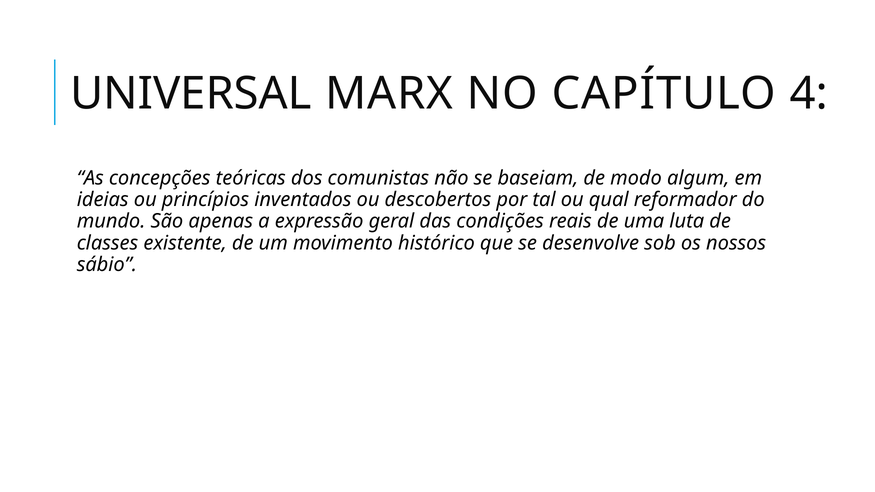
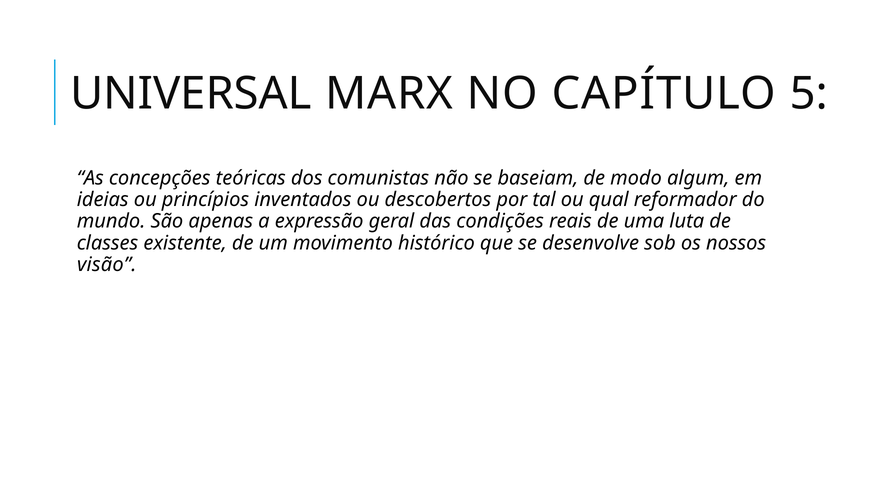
4: 4 -> 5 (809, 94)
sábio: sábio -> visão (107, 265)
